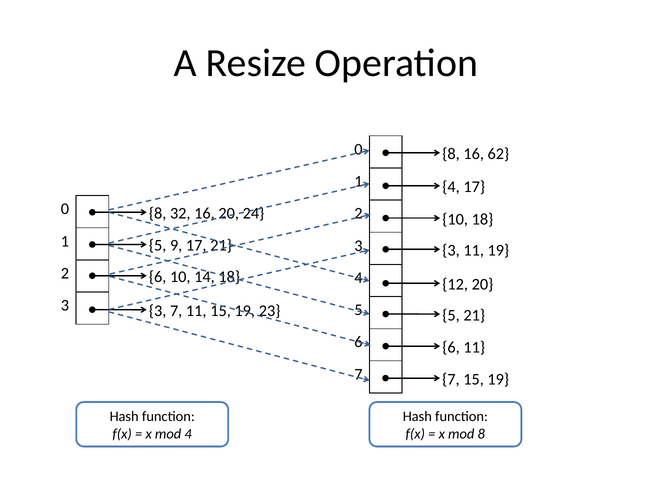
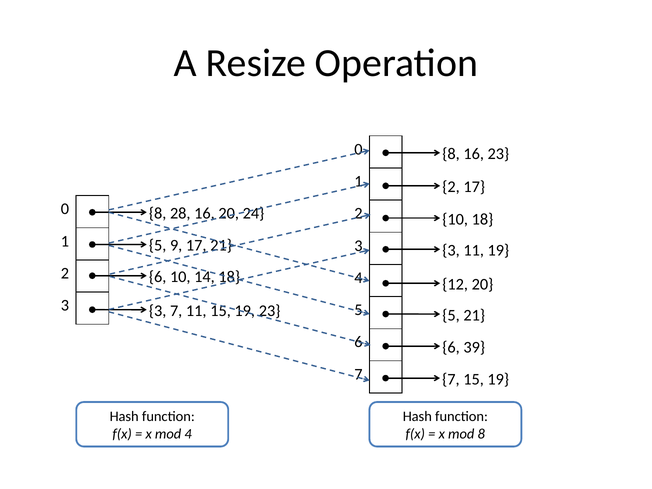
16 62: 62 -> 23 (498, 154)
4: 4 -> 2 (451, 187)
32: 32 -> 28 (180, 213)
6 11: 11 -> 39 (474, 347)
